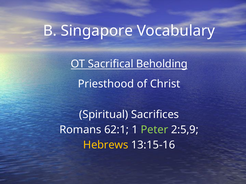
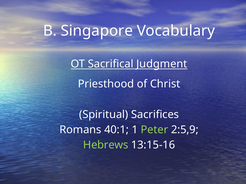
Beholding: Beholding -> Judgment (162, 64)
62:1: 62:1 -> 40:1 (117, 130)
Hebrews colour: yellow -> light green (106, 145)
